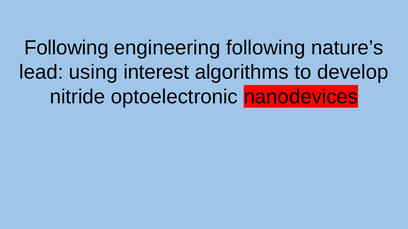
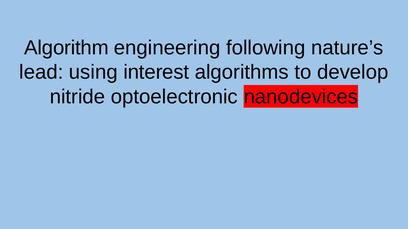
Following: Following -> Algorithm (66, 48)
